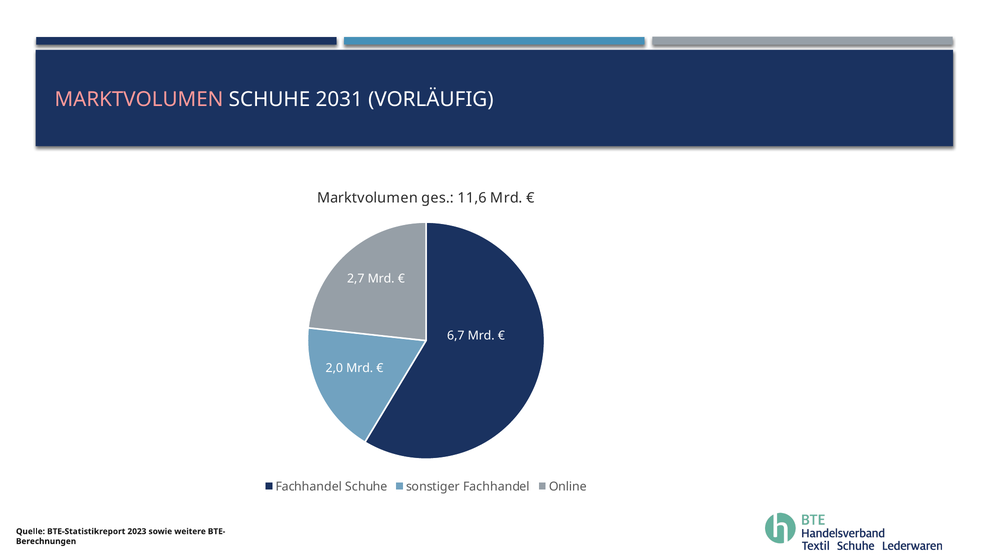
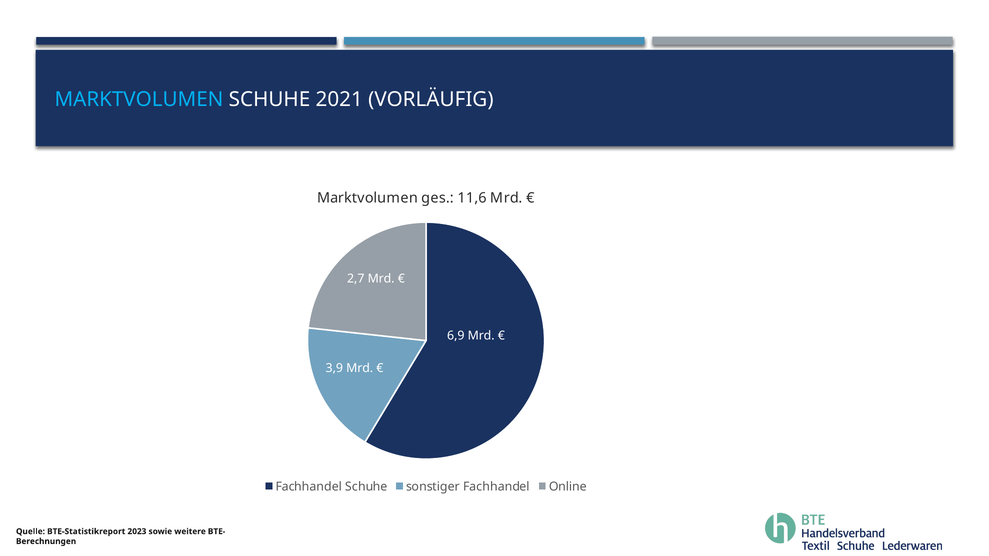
MARKTVOLUMEN colour: pink -> light blue (139, 99)
2031: 2031 -> 2021 (339, 99)
6,7: 6,7 -> 6,9 (456, 336)
2,0: 2,0 -> 3,9 (334, 368)
